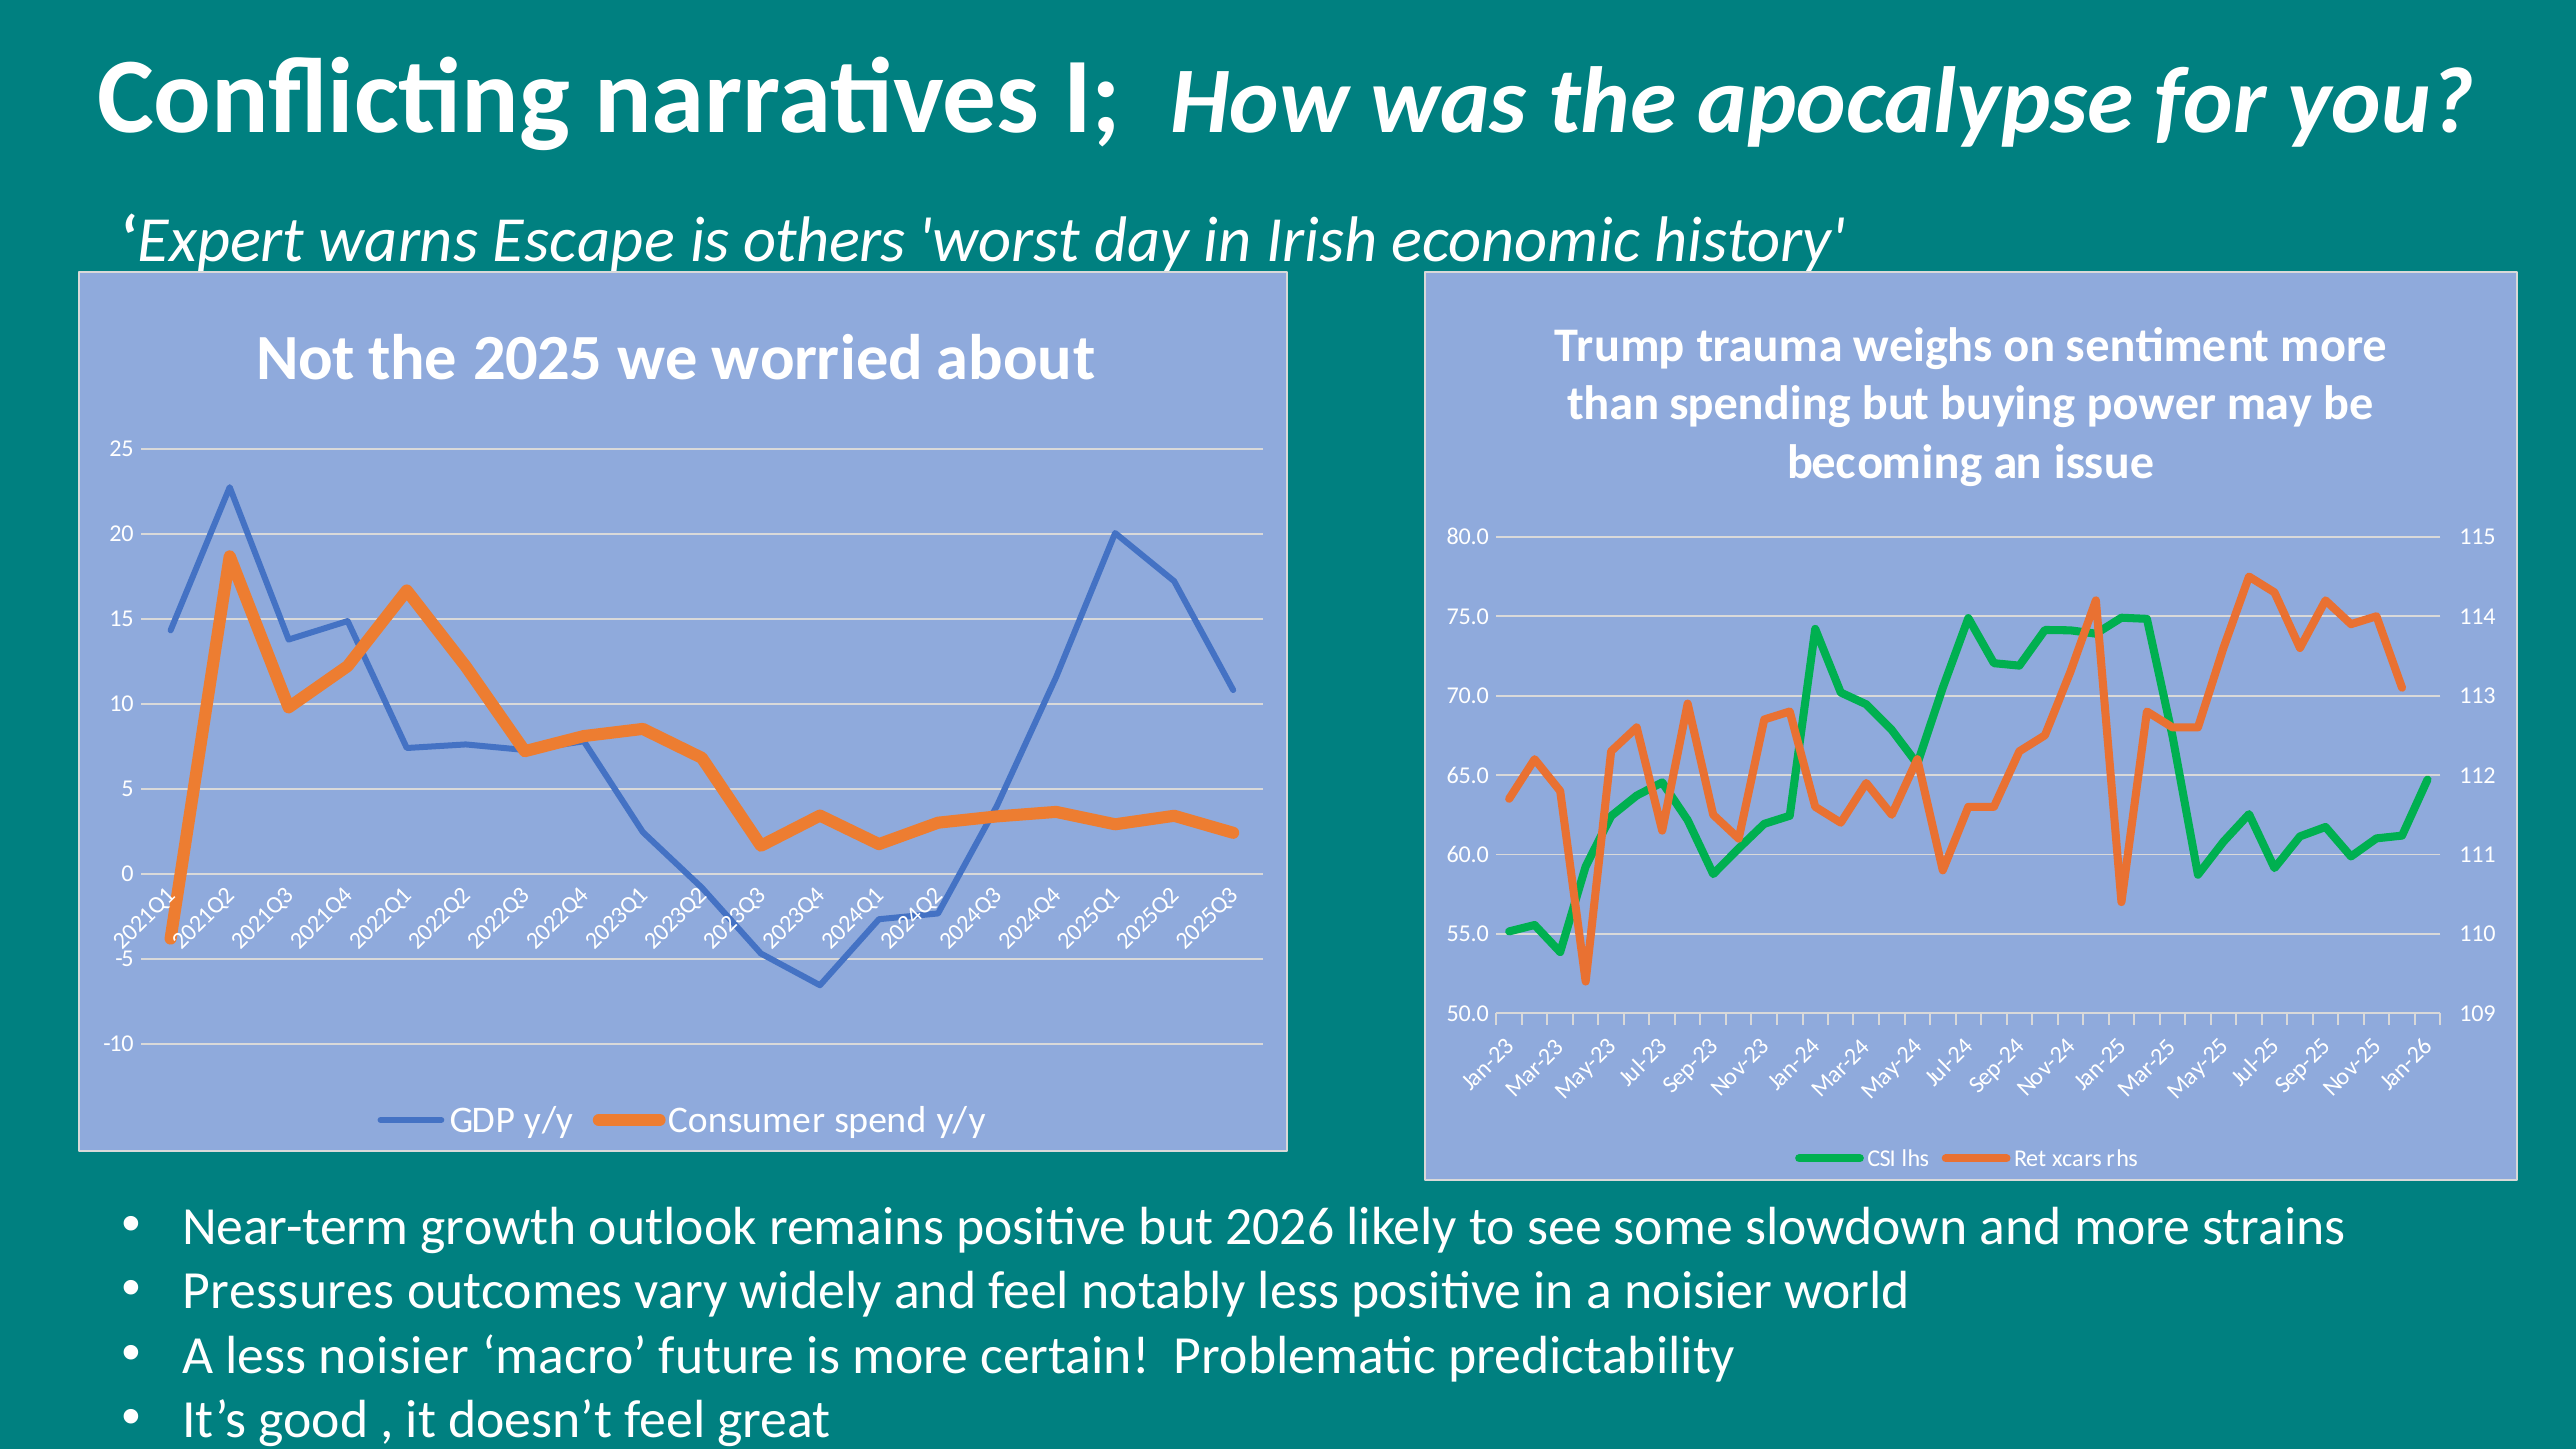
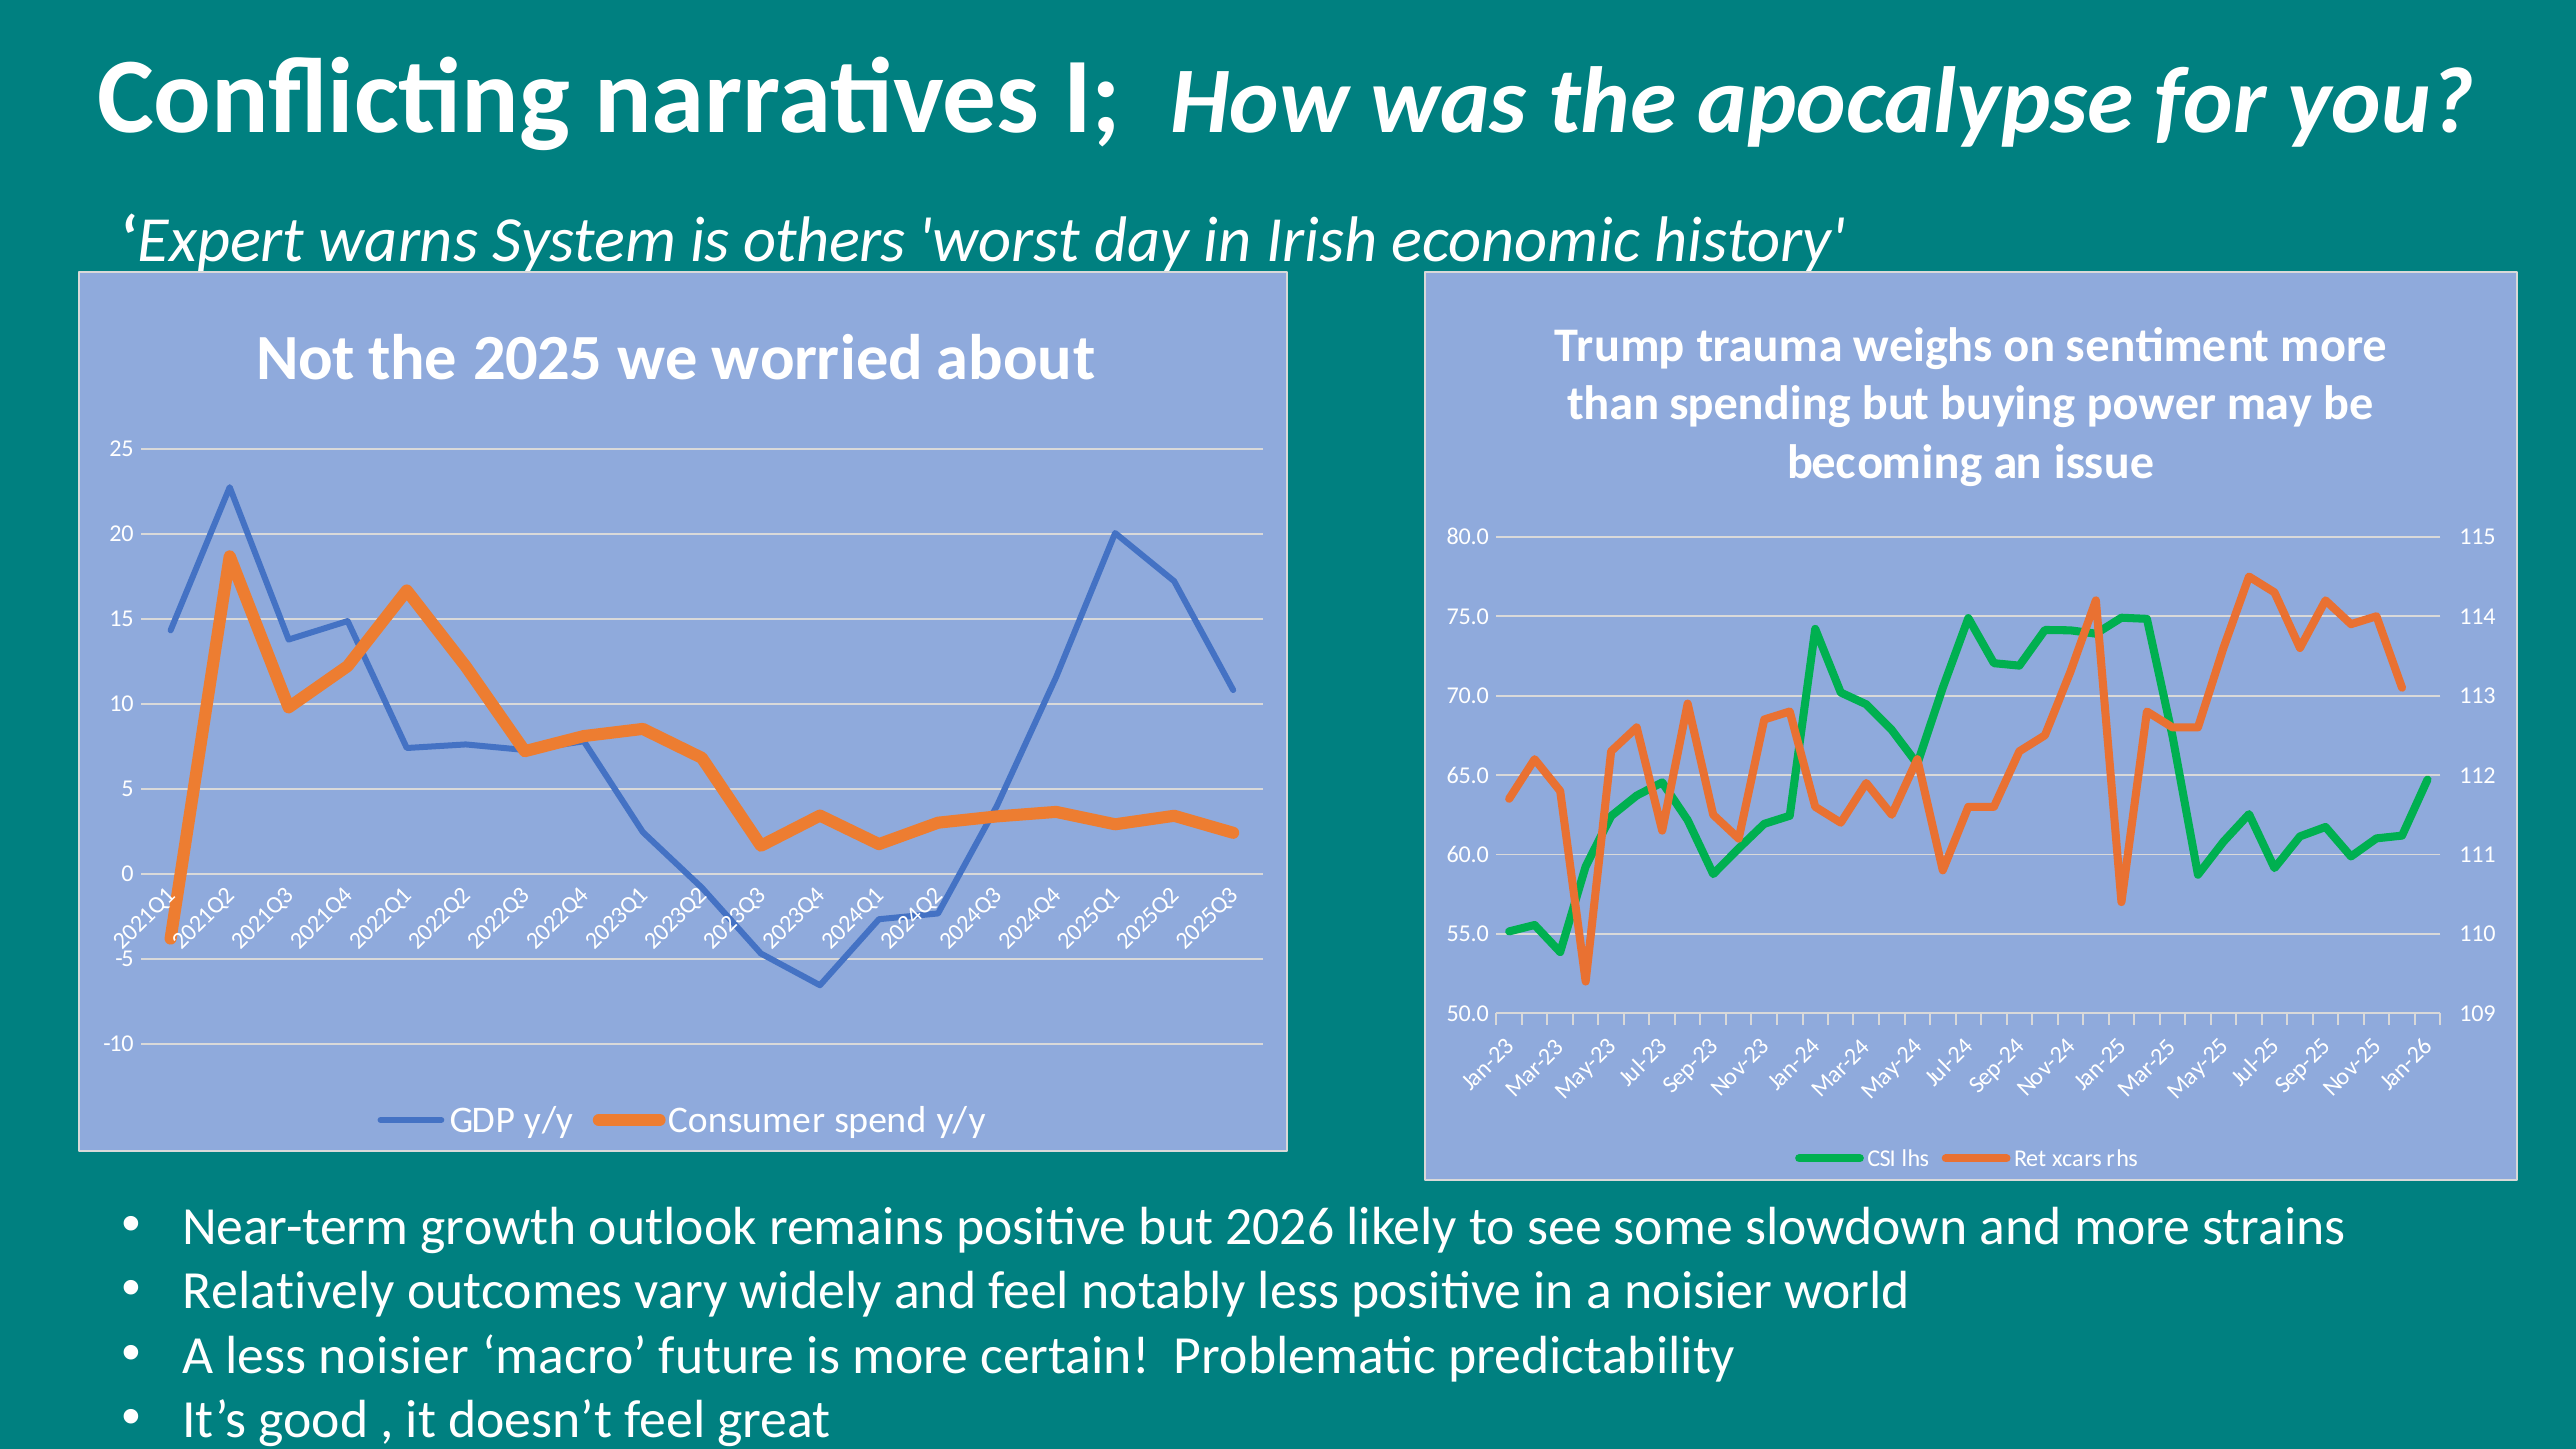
Escape: Escape -> System (584, 240)
Pressures: Pressures -> Relatively (289, 1291)
